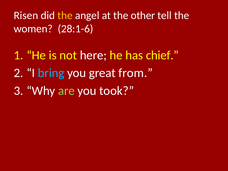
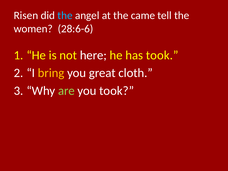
the colour: yellow -> light blue (65, 15)
other: other -> came (143, 15)
28:1-6: 28:1-6 -> 28:6-6 (75, 29)
has chief: chief -> took (162, 55)
bring colour: light blue -> yellow (51, 73)
from: from -> cloth (136, 73)
